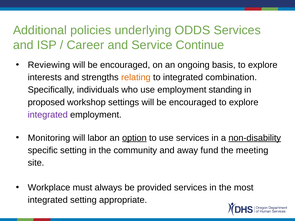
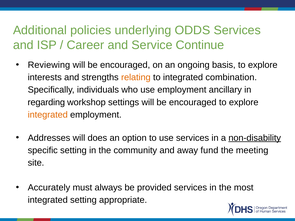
standing: standing -> ancillary (225, 90)
proposed: proposed -> regarding (46, 102)
integrated colour: purple -> orange (48, 115)
Monitoring: Monitoring -> Addresses (49, 138)
labor: labor -> does (97, 138)
option underline: present -> none (134, 138)
Workplace: Workplace -> Accurately (49, 188)
